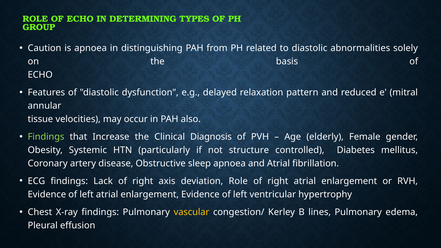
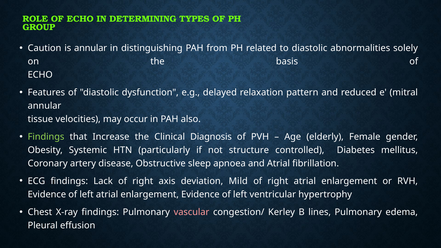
is apnoea: apnoea -> annular (91, 48)
deviation Role: Role -> Mild (238, 181)
vascular colour: yellow -> pink (191, 212)
